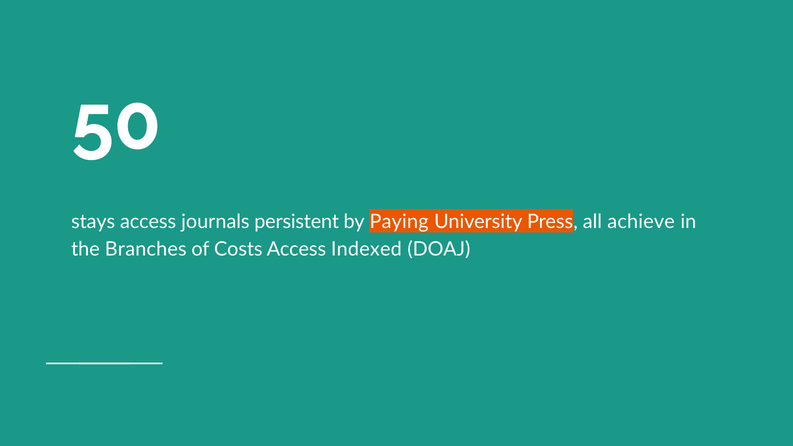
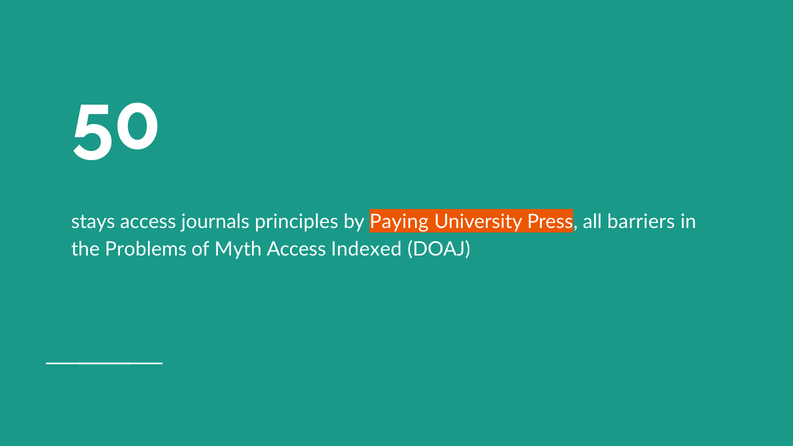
persistent: persistent -> principles (297, 222)
achieve: achieve -> barriers (641, 222)
Branches: Branches -> Problems (146, 249)
Costs: Costs -> Myth (238, 249)
